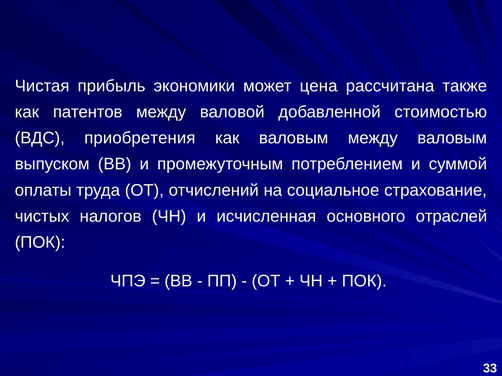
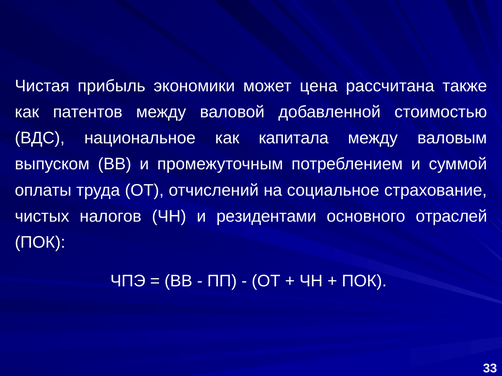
приобретения: приобретения -> национальное (140, 138)
как валовым: валовым -> капитала (294, 138)
исчисленная: исчисленная -> резидентами (266, 217)
